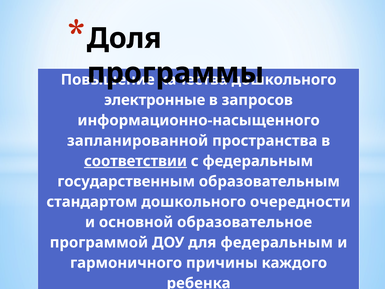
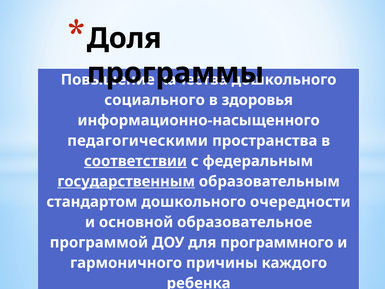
электронные: электронные -> социального (155, 100)
запросов: запросов -> здоровья (257, 100)
запланированной: запланированной -> педагогическими (138, 141)
государственным underline: none -> present (126, 181)
для федеральным: федеральным -> программного (277, 242)
